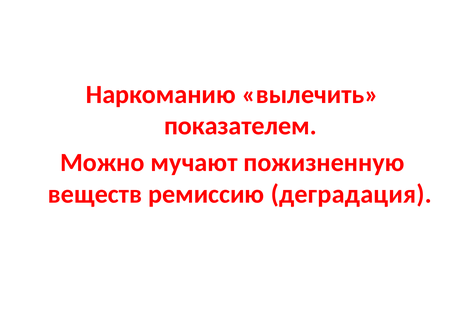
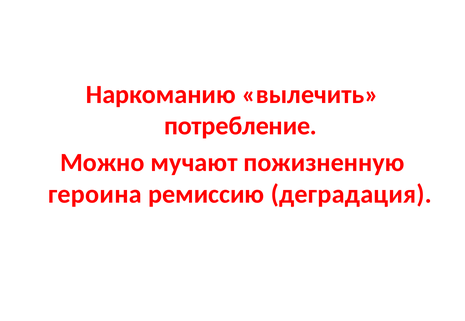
показателем: показателем -> потребление (241, 126)
веществ: веществ -> героина (95, 194)
